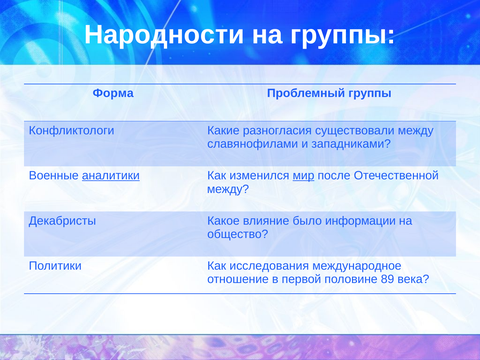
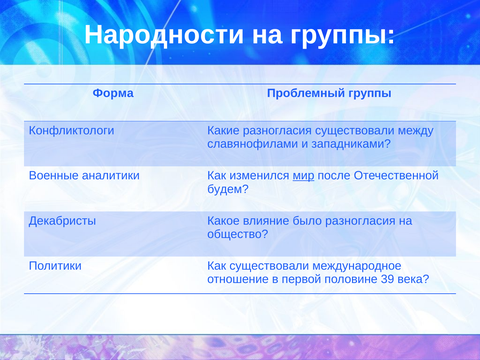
аналитики underline: present -> none (111, 176)
между: между -> будем (228, 189)
было информации: информации -> разногласия (360, 221)
Как исследования: исследования -> существовали (269, 266)
89: 89 -> 39 (388, 279)
